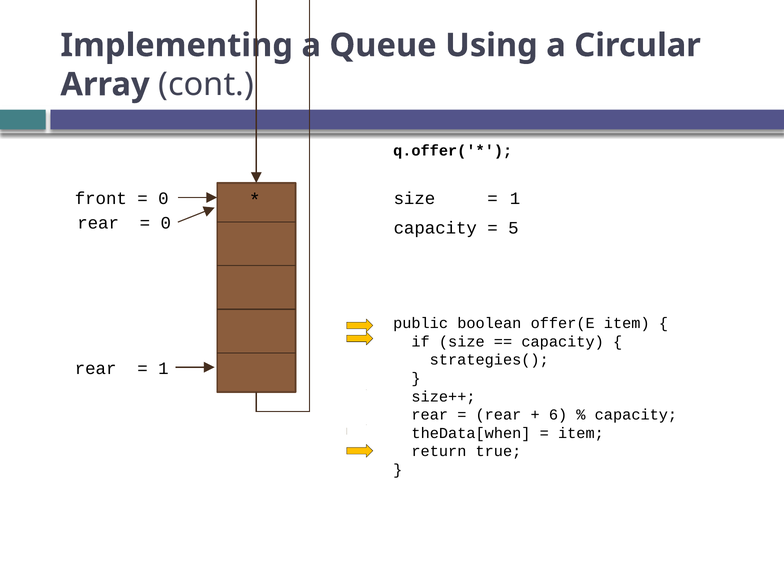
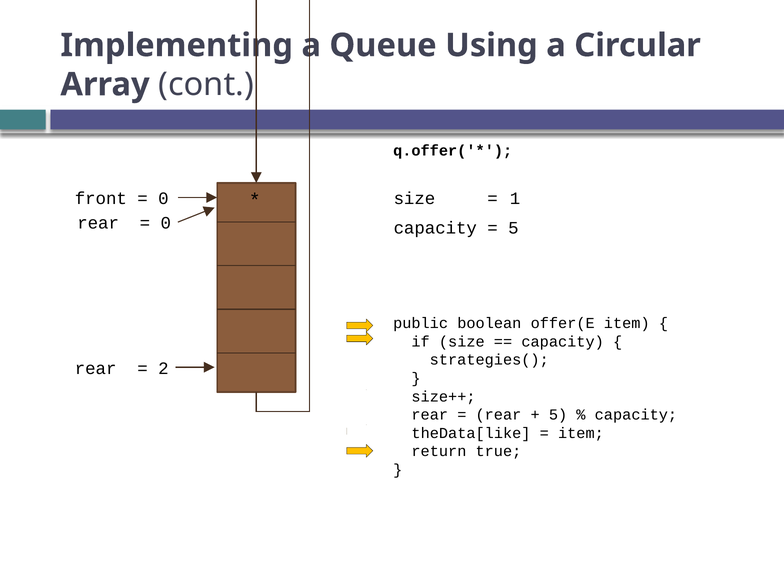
1: 1 -> 2 (163, 368)
6: 6 -> 5 (558, 415)
theData[when: theData[when -> theData[like (471, 433)
